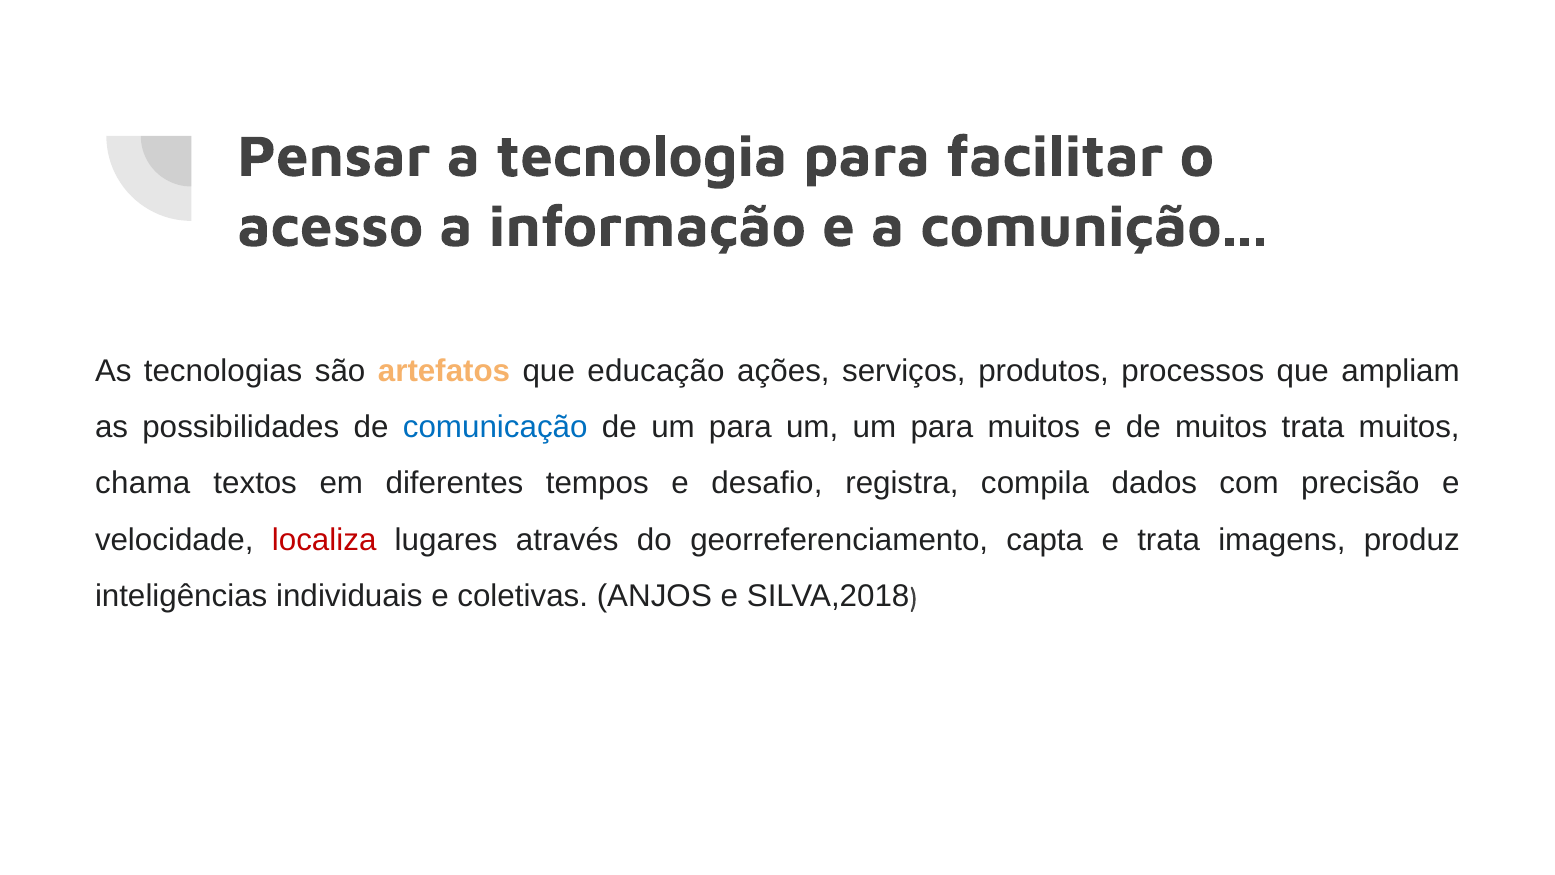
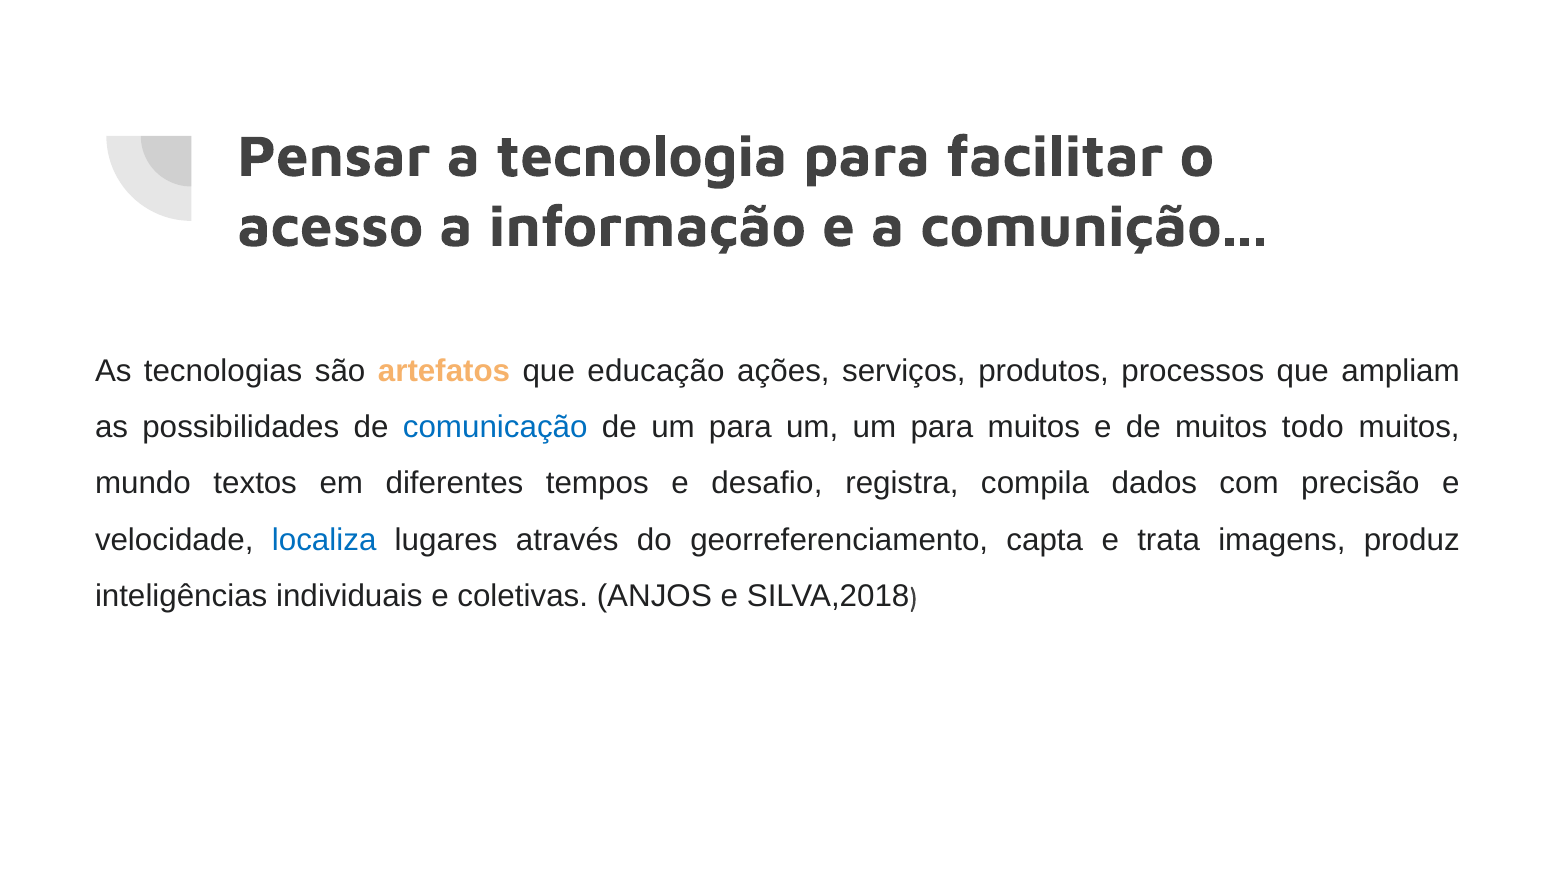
muitos trata: trata -> todo (1313, 427)
chama: chama -> mundo (143, 483)
localiza colour: red -> blue (324, 540)
